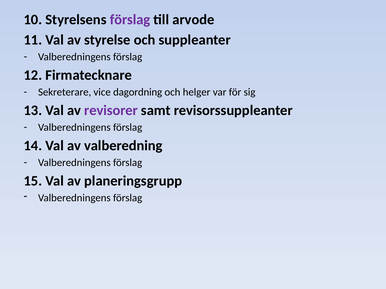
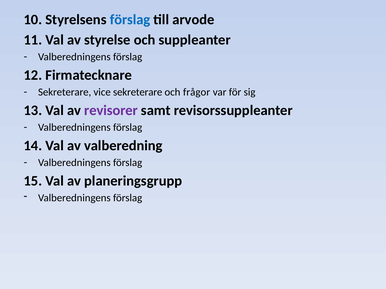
förslag colour: purple -> blue (130, 20)
vice dagordning: dagordning -> sekreterare (138, 92)
helger: helger -> frågor (197, 92)
